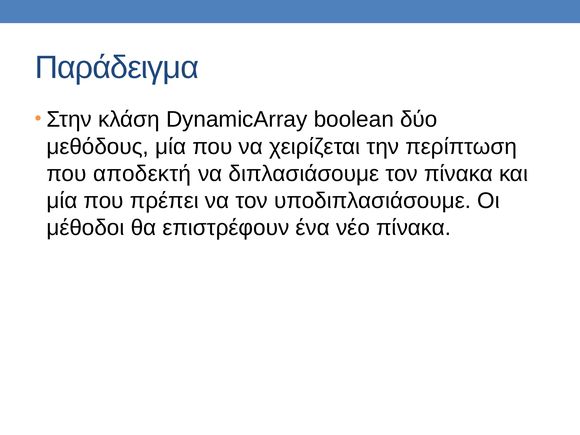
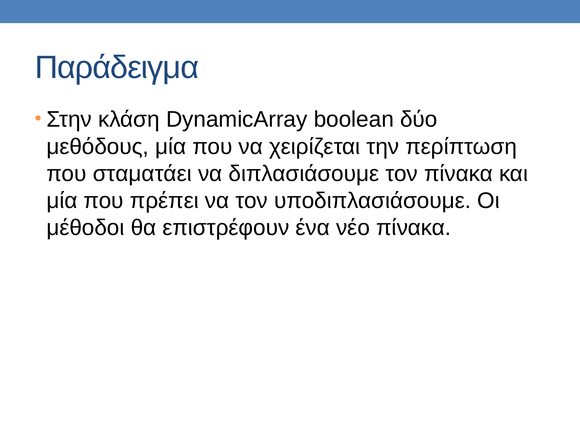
αποδεκτή: αποδεκτή -> σταματάει (142, 174)
